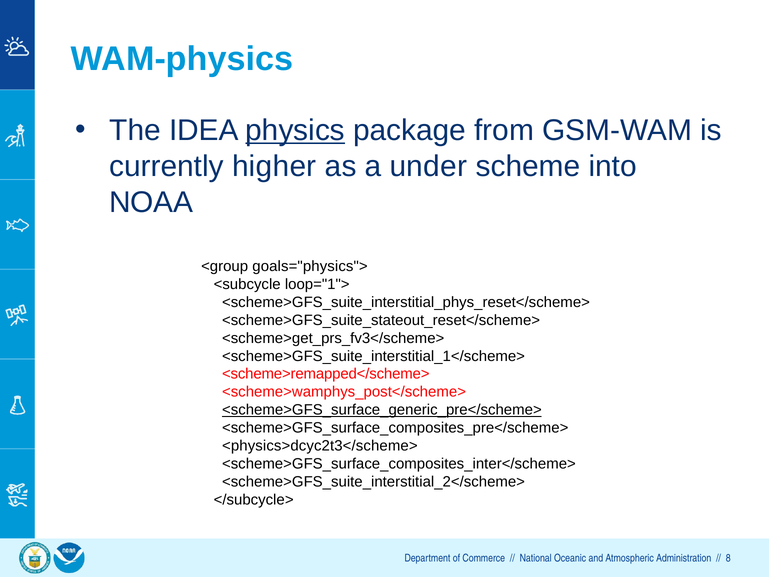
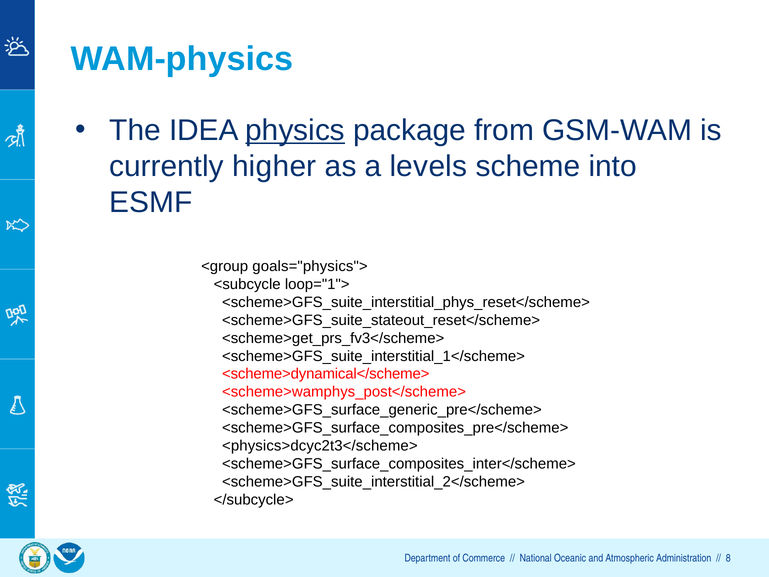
under: under -> levels (428, 166)
NOAA: NOAA -> ESMF (151, 202)
<scheme>remapped</scheme>: <scheme>remapped</scheme> -> <scheme>dynamical</scheme> (326, 374)
<scheme>GFS_surface_generic_pre</scheme> underline: present -> none (382, 410)
